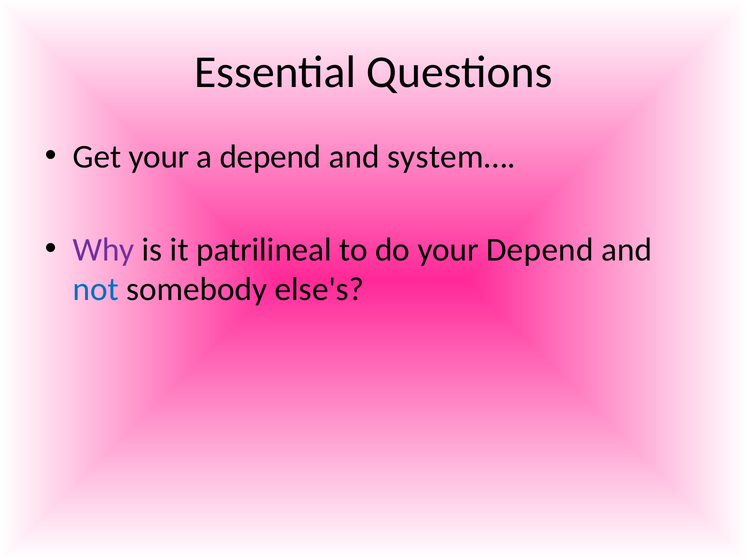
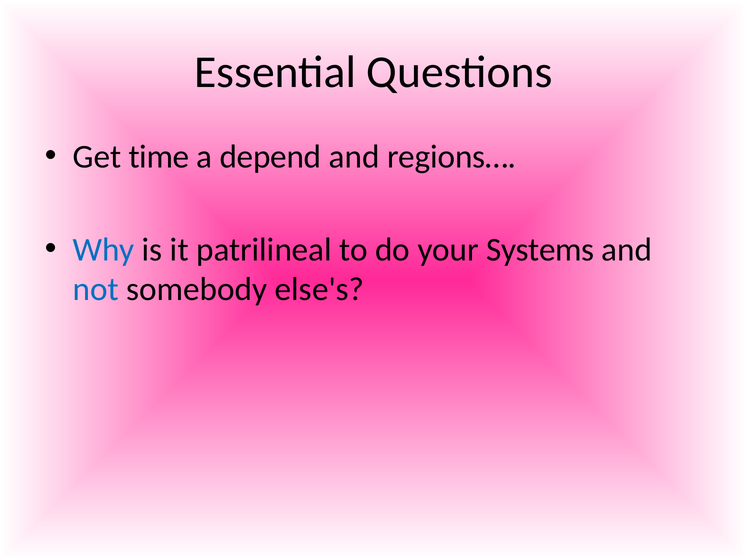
Get your: your -> time (159, 157)
system…: system… -> regions… (452, 157)
Why colour: purple -> blue (104, 250)
your Depend: Depend -> Systems (540, 250)
